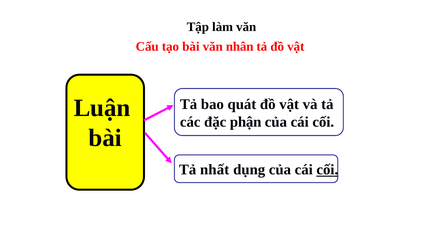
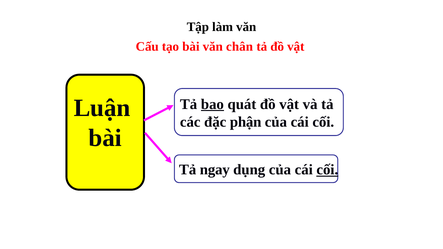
nhân: nhân -> chân (240, 47)
bao underline: none -> present (212, 104)
nhất: nhất -> ngay (215, 170)
